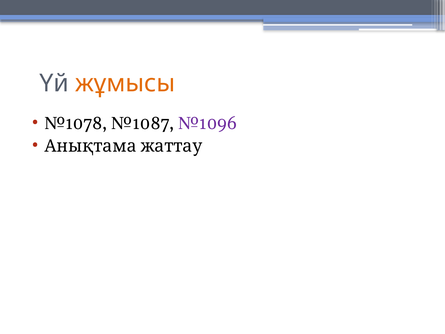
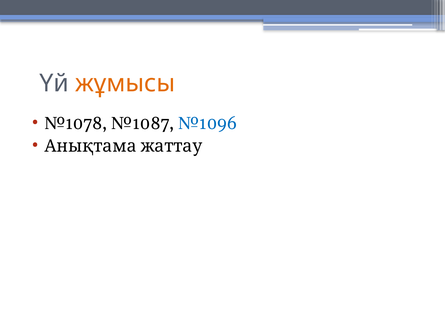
№1096 colour: purple -> blue (208, 123)
